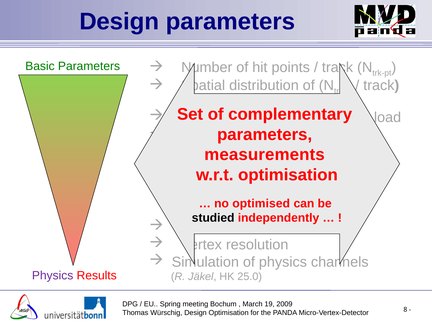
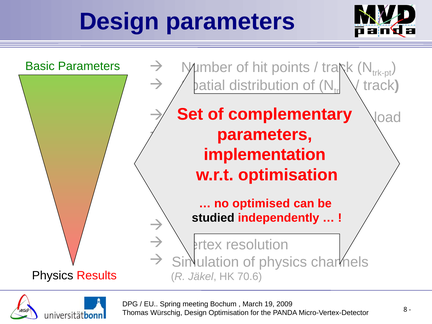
measurements: measurements -> implementation (265, 155)
Physics colour: purple -> black (53, 276)
25.0: 25.0 -> 70.6 (250, 277)
